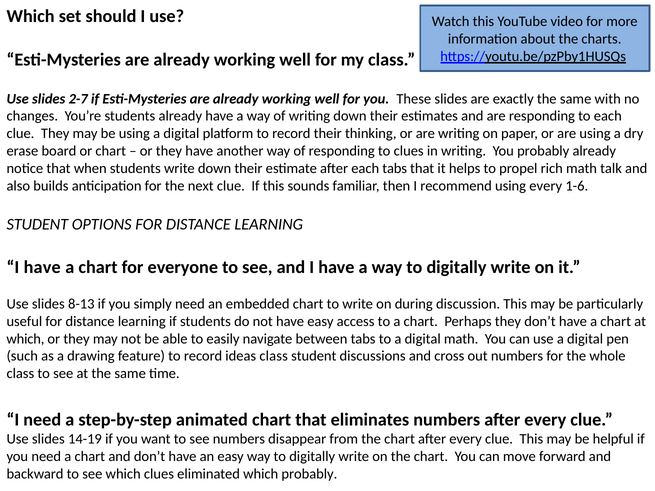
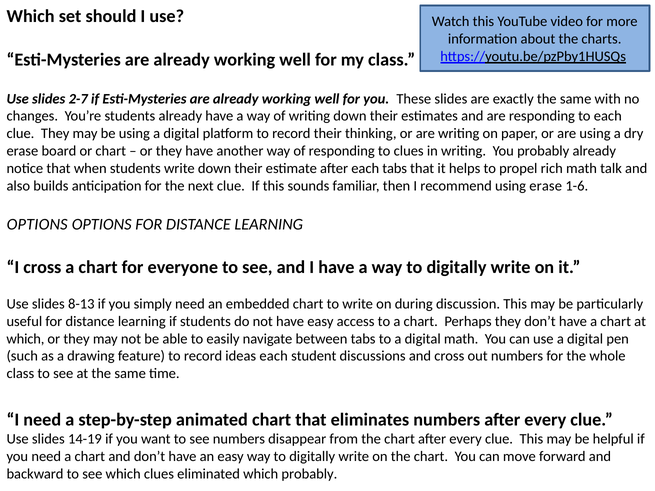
using every: every -> erase (546, 186)
STUDENT: STUDENT -> OPTIONS (37, 224)
have: have -> cross (42, 267)
ideas class: class -> each (274, 356)
